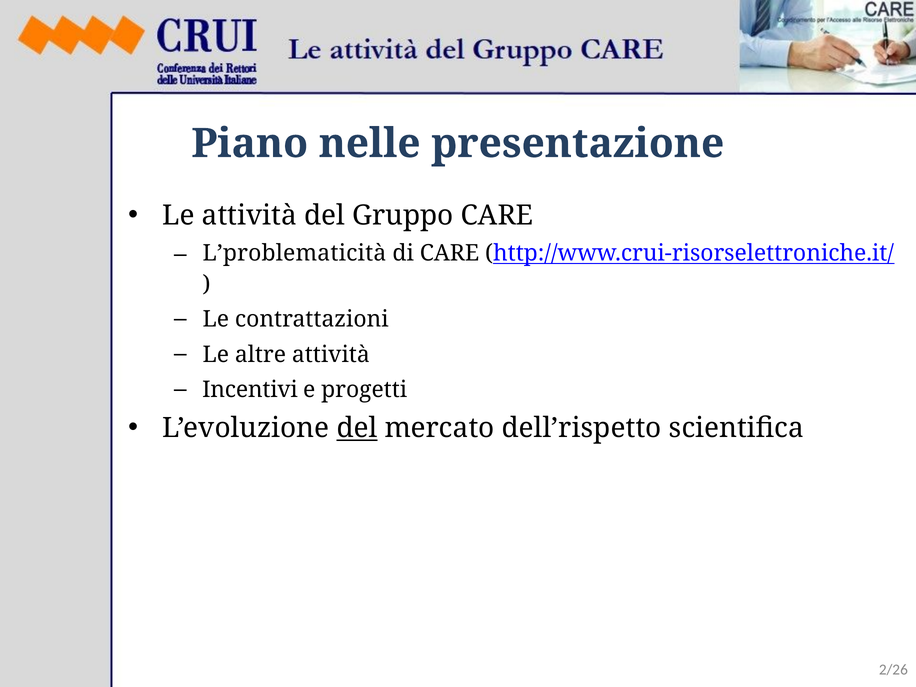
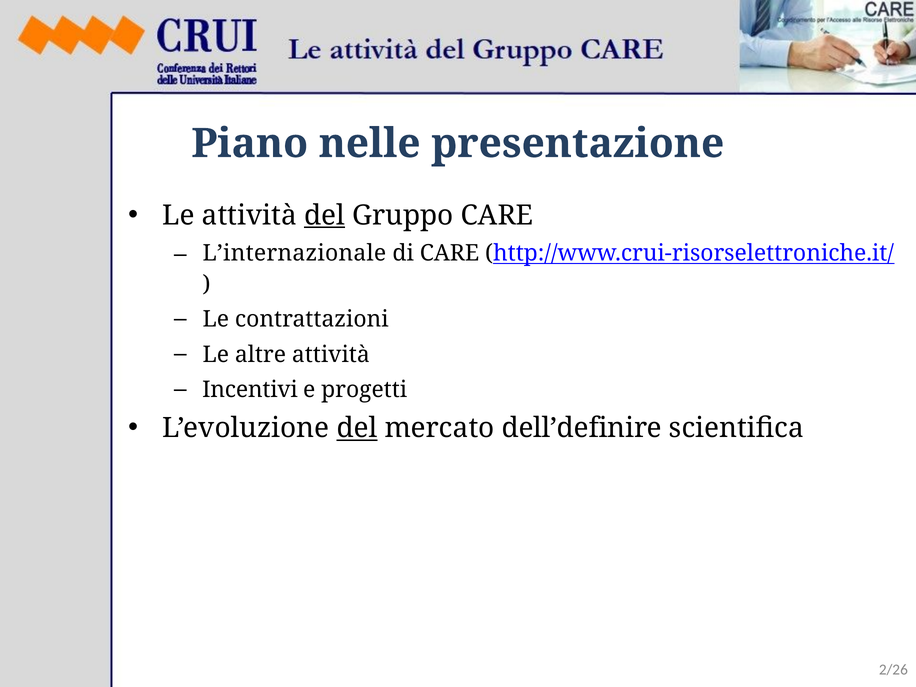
del underline: none -> present (325, 215)
L’problematicità: L’problematicità -> L’internazionale (294, 253)
dell’rispetto: dell’rispetto -> dell’definire (582, 428)
